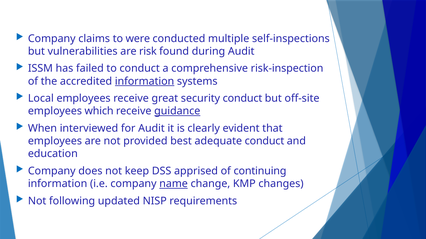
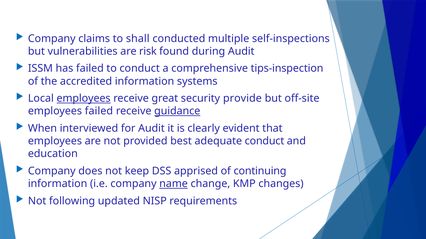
were: were -> shall (138, 39)
risk-inspection: risk-inspection -> tips-inspection (287, 69)
information underline: present -> none (145, 81)
employees underline: none -> present (84, 99)
security conduct: conduct -> provide (242, 99)
employees which: which -> failed (99, 111)
